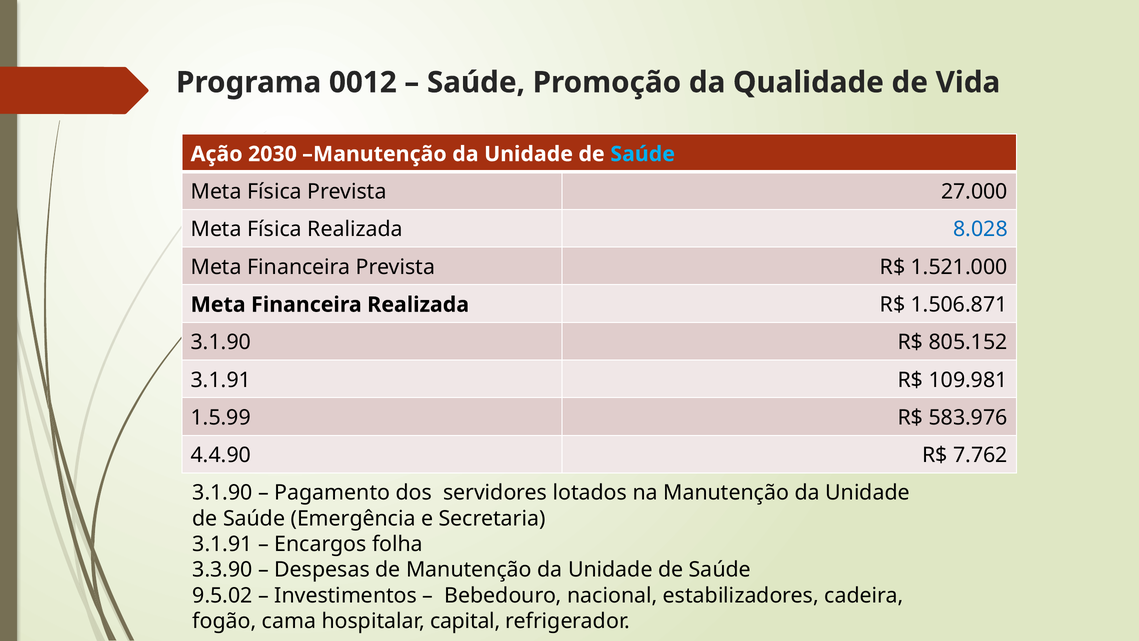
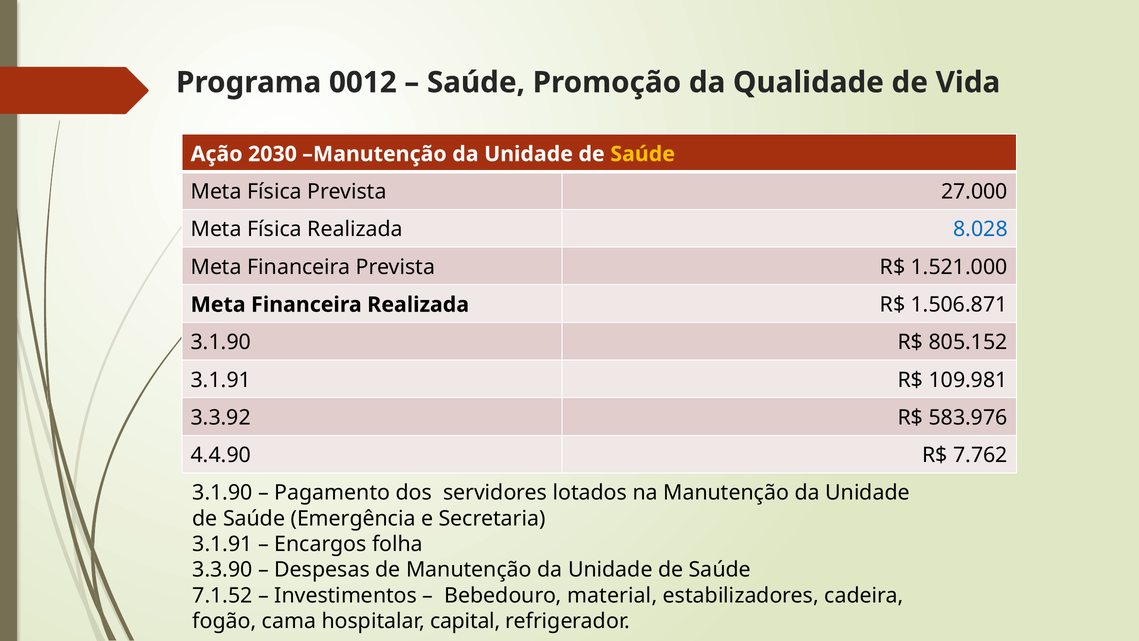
Saúde colour: light blue -> yellow (643, 154)
1.5.99: 1.5.99 -> 3.3.92 (221, 417)
9.5.02: 9.5.02 -> 7.1.52 (222, 595)
nacional: nacional -> material (612, 595)
